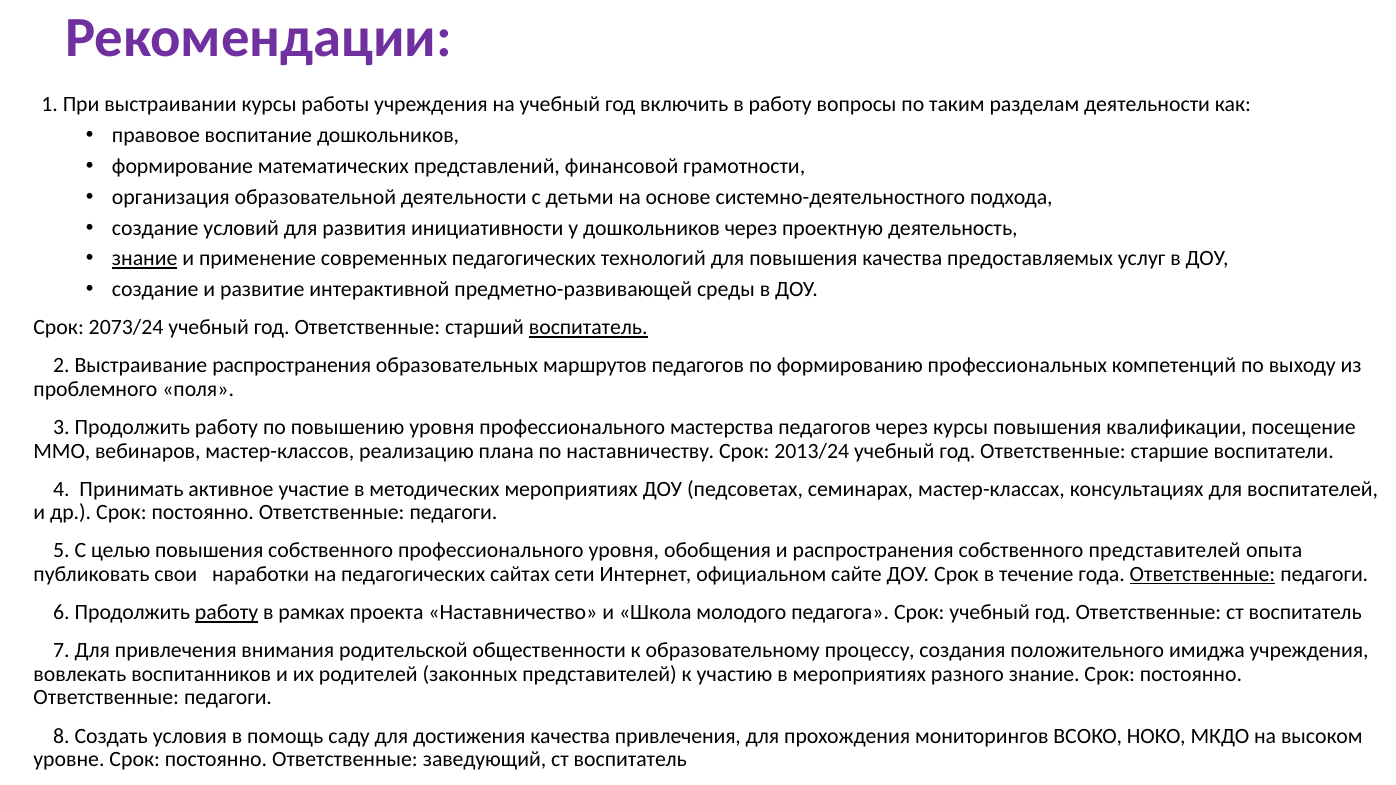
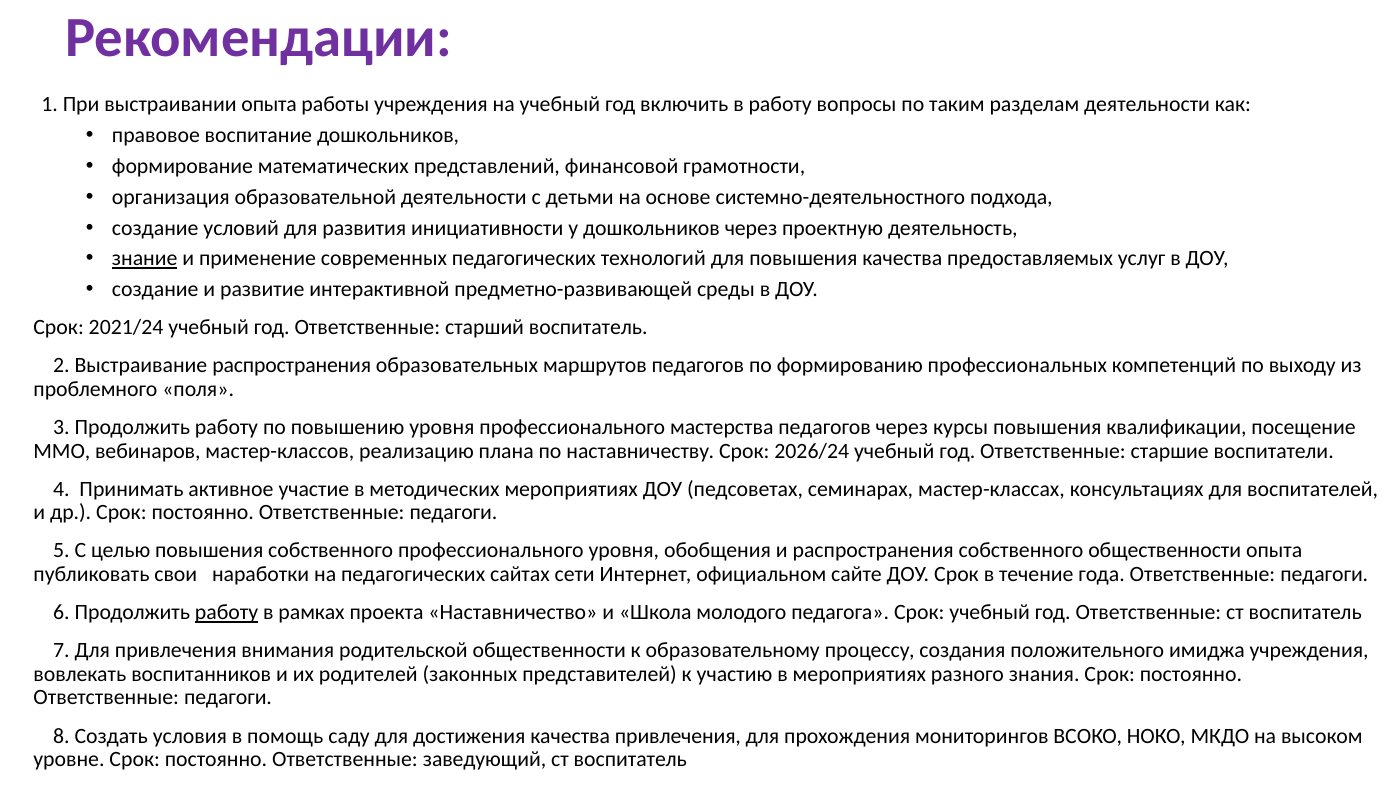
выстраивании курсы: курсы -> опыта (269, 105)
2073/24: 2073/24 -> 2021/24 (126, 328)
воспитатель underline: present -> none (588, 328)
2013/24: 2013/24 -> 2026/24 (812, 451)
собственного представителей: представителей -> общественности (1165, 551)
Ответственные underline: present -> none (1203, 575)
разного знание: знание -> знания (1044, 674)
